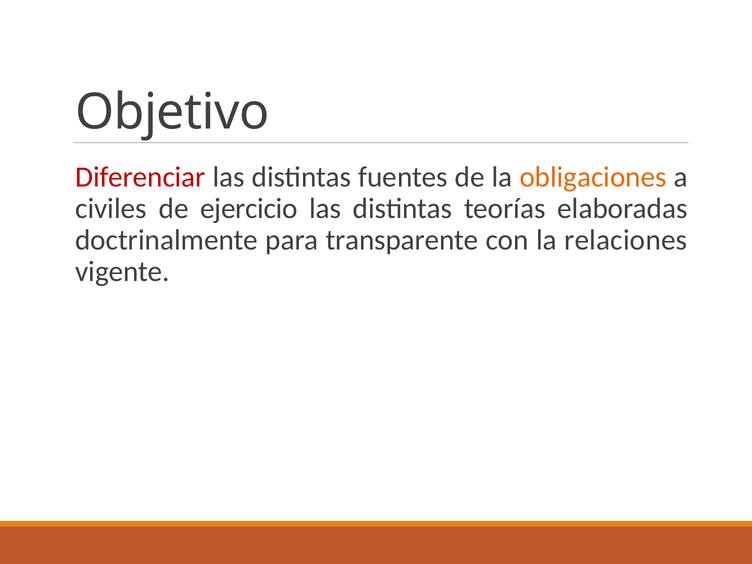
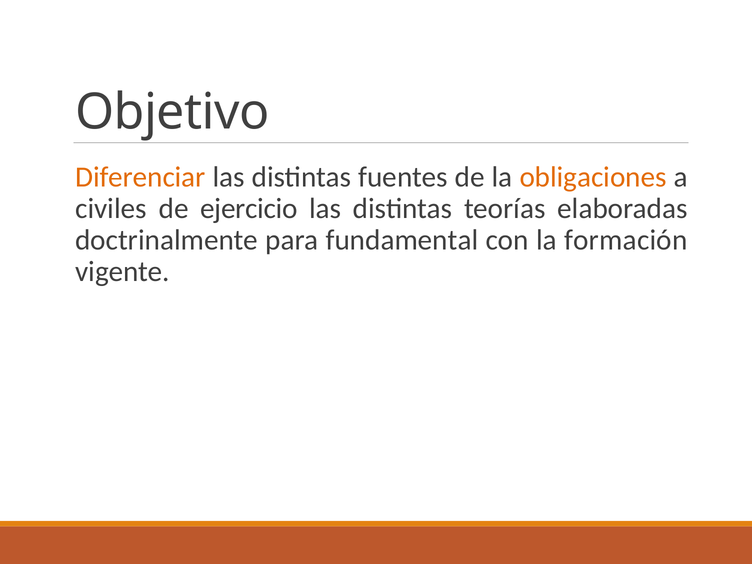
Diferenciar colour: red -> orange (140, 177)
transparente: transparente -> fundamental (402, 240)
relaciones: relaciones -> formación (626, 240)
